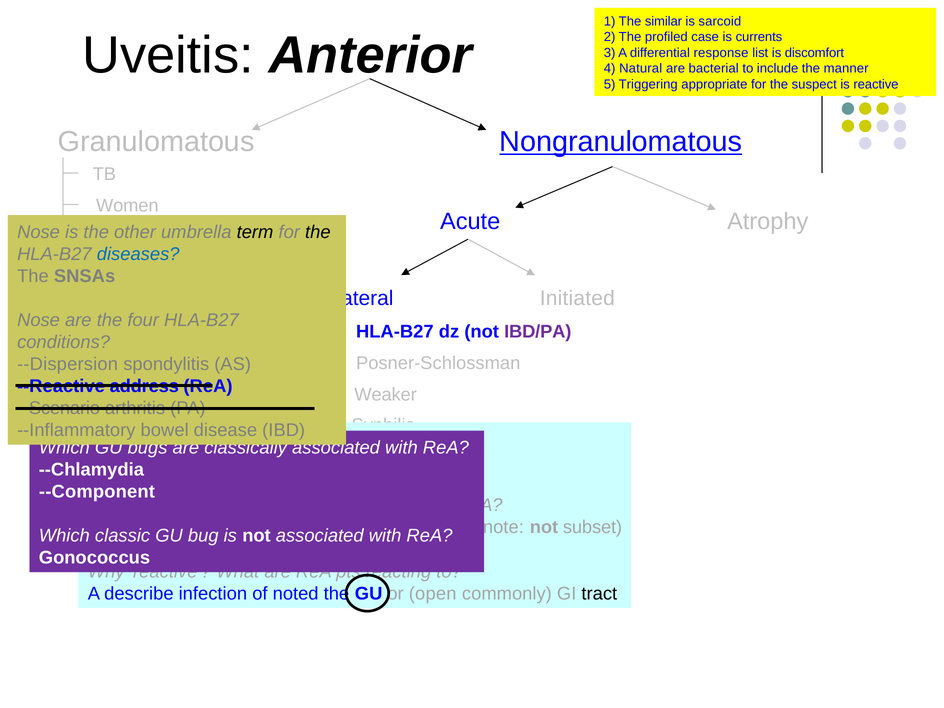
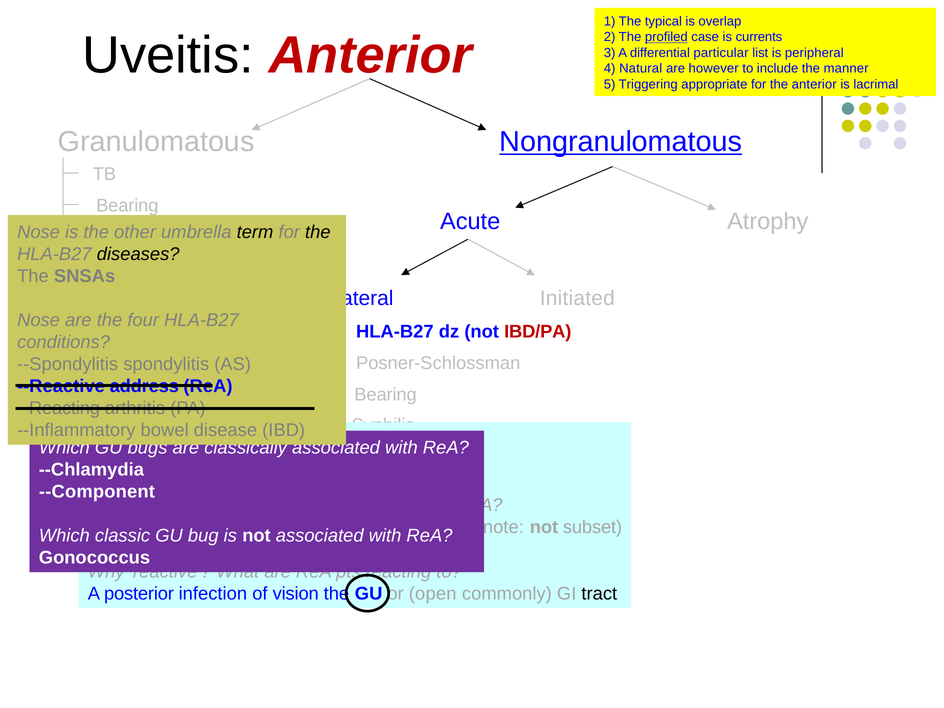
1 The similar: similar -> typical (663, 21)
sarcoid: sarcoid -> overlap (720, 21)
profiled underline: none -> present (666, 37)
Anterior colour: black -> red (370, 56)
response: response -> particular (721, 53)
discomfort: discomfort -> peripheral (814, 53)
bacterial: bacterial -> however (714, 69)
the suspect: suspect -> anterior (814, 84)
is reactive: reactive -> lacrimal (876, 84)
Women: Women -> Bearing (127, 206)
diseases colour: blue -> black (138, 254)
IBD/PA colour: purple -> red (538, 332)
--Dispersion: --Dispersion -> --Spondylitis (68, 364)
Weaker: Weaker -> Bearing (386, 395)
--Scenario: --Scenario -> --Reacting (59, 408)
describe: describe -> posterior (139, 594)
noted: noted -> vision (296, 594)
